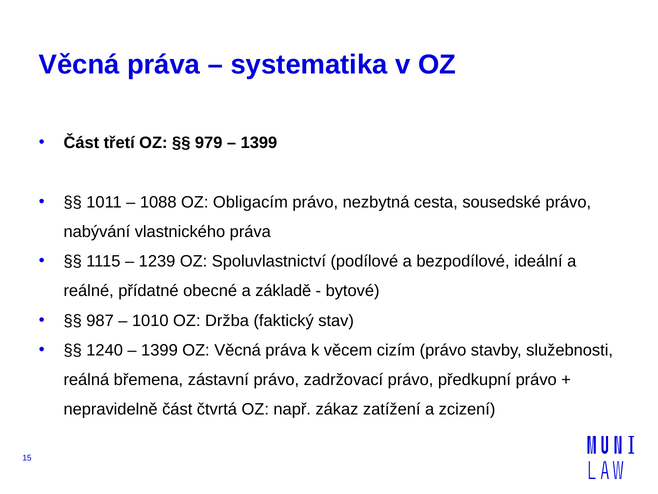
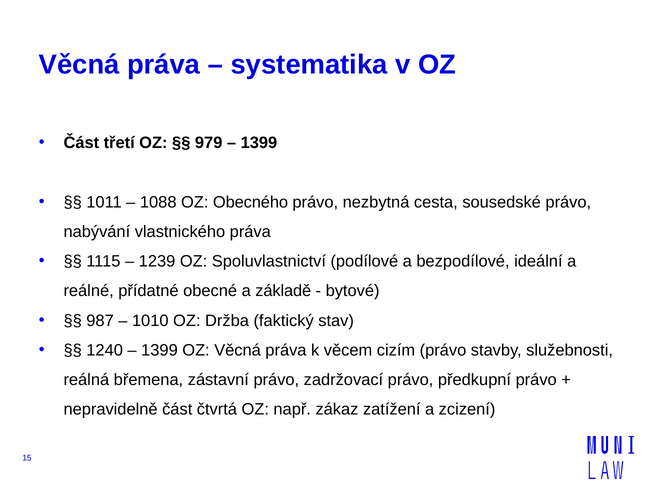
Obligacím: Obligacím -> Obecného (251, 202)
